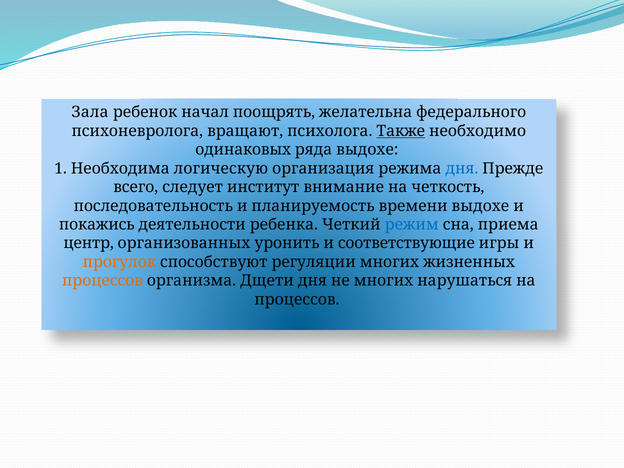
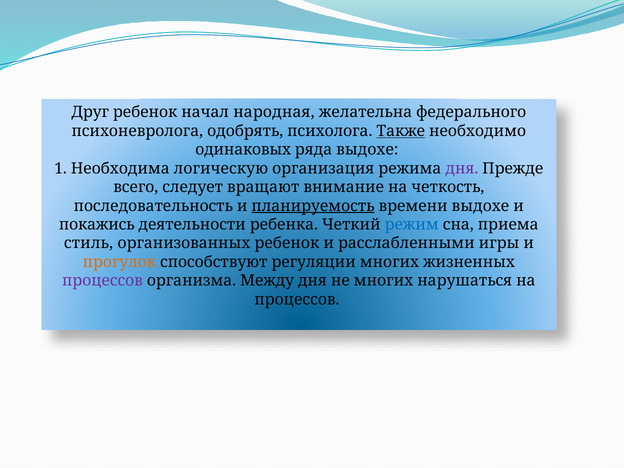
Зала: Зала -> Друг (90, 112)
поощрять: поощрять -> народная (274, 112)
вращают: вращают -> одобрять (245, 131)
дня colour: blue -> purple (462, 168)
институт: институт -> вращают (263, 187)
планируемость underline: none -> present (313, 206)
центр: центр -> стиль (89, 243)
организованных уронить: уронить -> ребенок (287, 243)
соответствующие: соответствующие -> расслабленными (406, 243)
процессов colour: orange -> purple (102, 281)
Дщети: Дщети -> Между (267, 281)
